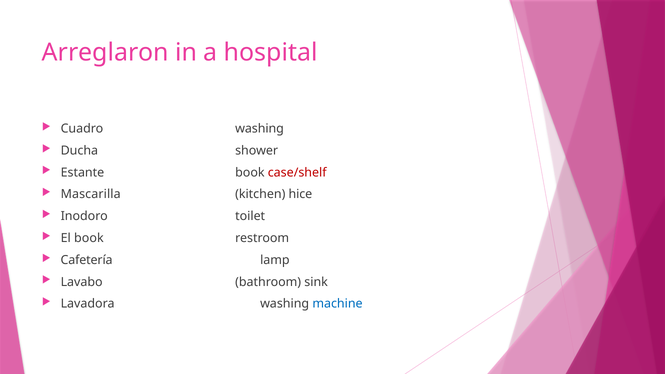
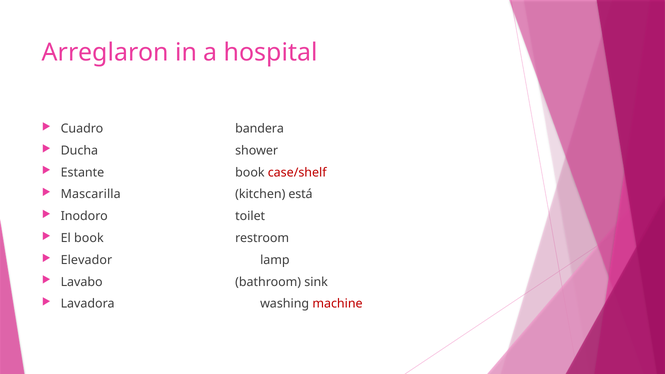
Cuadro washing: washing -> bandera (260, 129)
hice: hice -> está (300, 194)
Cafetería: Cafetería -> Elevador (86, 260)
machine colour: blue -> red (337, 304)
